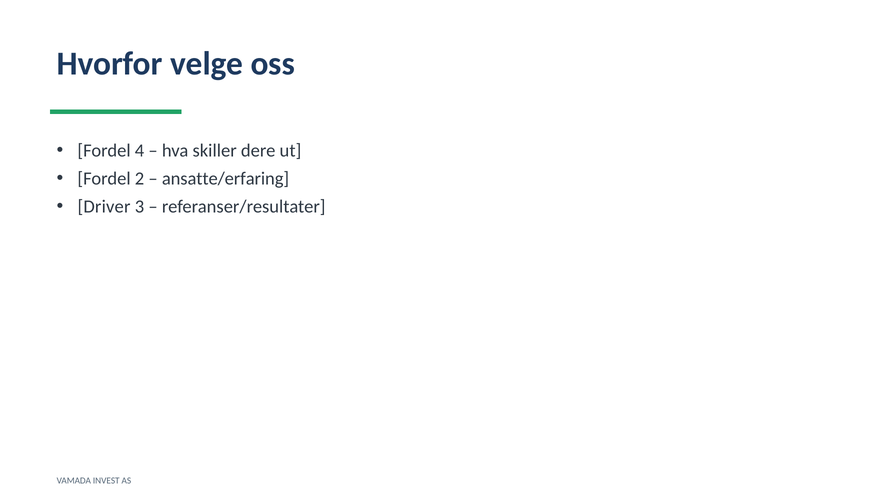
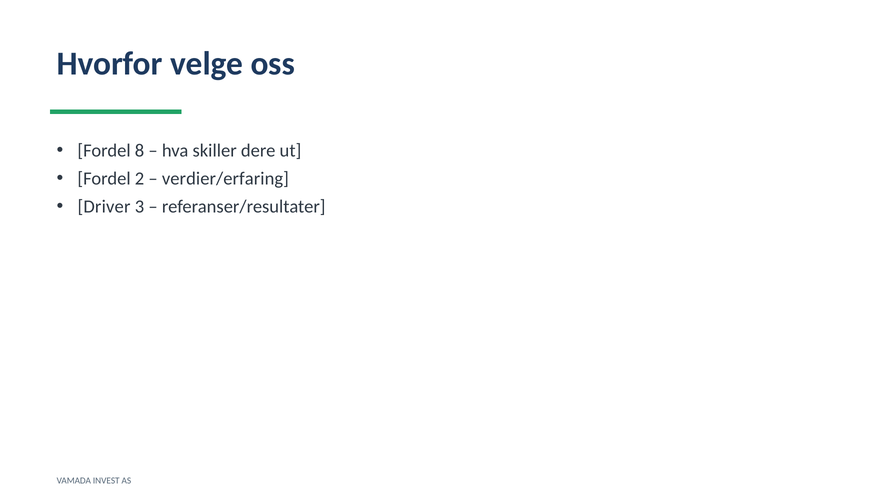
4: 4 -> 8 (140, 151)
ansatte/erfaring: ansatte/erfaring -> verdier/erfaring (225, 179)
